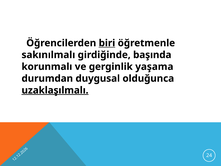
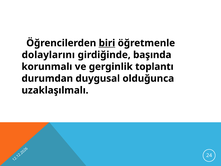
sakınılmalı: sakınılmalı -> dolaylarını (48, 55)
yaşama: yaşama -> toplantı (154, 67)
uzaklaşılmalı underline: present -> none (55, 90)
